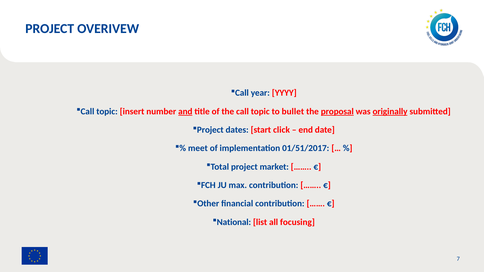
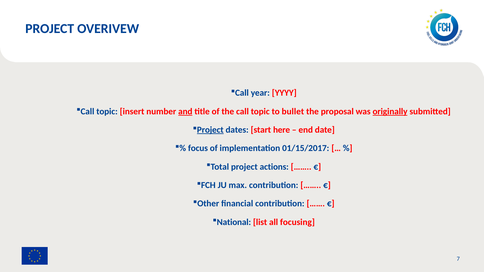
proposal underline: present -> none (337, 112)
Project underline: none -> present (210, 130)
click: click -> here (282, 130)
meet: meet -> focus (198, 148)
01/51/2017: 01/51/2017 -> 01/15/2017 (306, 148)
market: market -> actions (274, 167)
